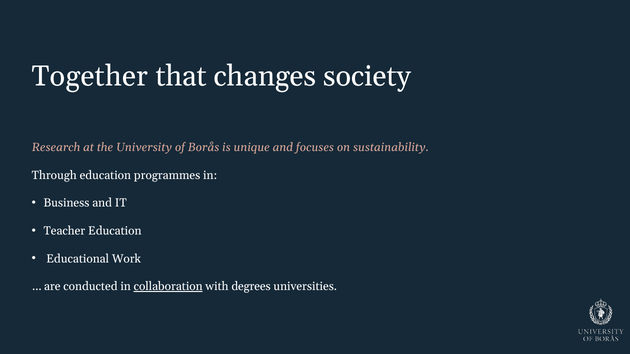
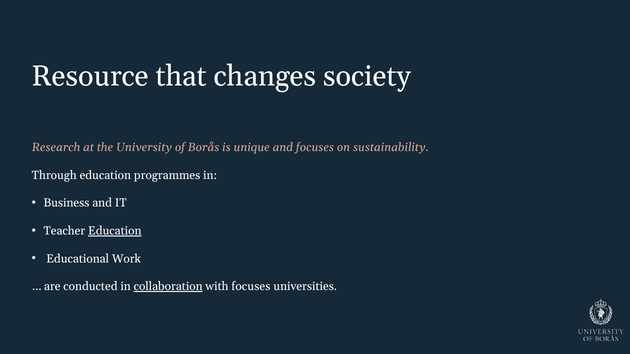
Together: Together -> Resource (90, 76)
Education underline: none -> present (115, 231)
with degrees: degrees -> focuses (251, 287)
